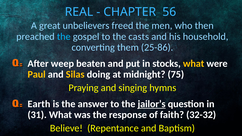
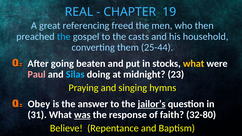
56: 56 -> 19 (169, 12)
unbelievers: unbelievers -> referencing (86, 26)
25-86: 25-86 -> 25-44 (157, 47)
weep: weep -> going (62, 64)
Paul colour: yellow -> pink (37, 74)
Silas colour: yellow -> light blue (75, 74)
75: 75 -> 23 (176, 74)
Earth: Earth -> Obey (39, 104)
was underline: none -> present (82, 115)
32-32: 32-32 -> 32-80 (201, 115)
